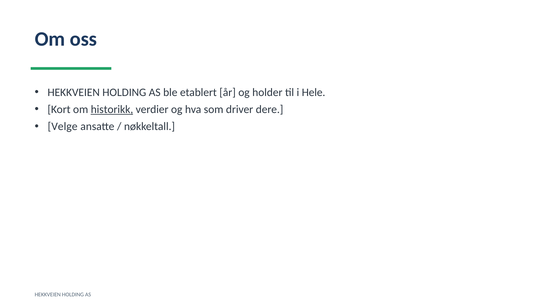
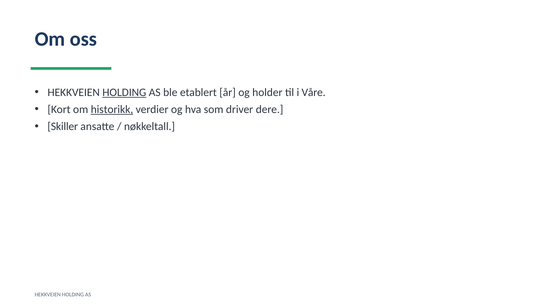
HOLDING underline: none -> present (124, 92)
Hele: Hele -> Våre (314, 92)
Velge: Velge -> Skiller (63, 127)
